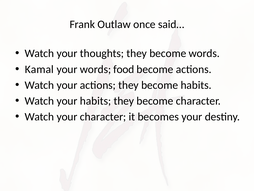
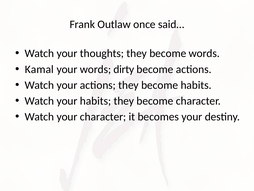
food: food -> dirty (124, 69)
